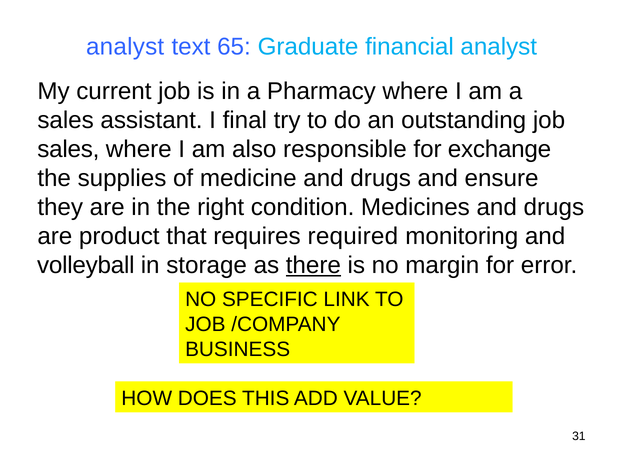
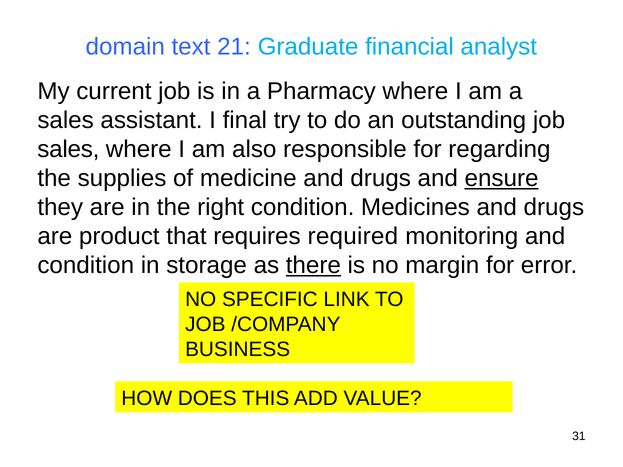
analyst: analyst -> domain (125, 47)
65: 65 -> 21 (234, 47)
exchange: exchange -> regarding (499, 149)
ensure underline: none -> present (502, 178)
volleyball: volleyball -> condition (86, 266)
